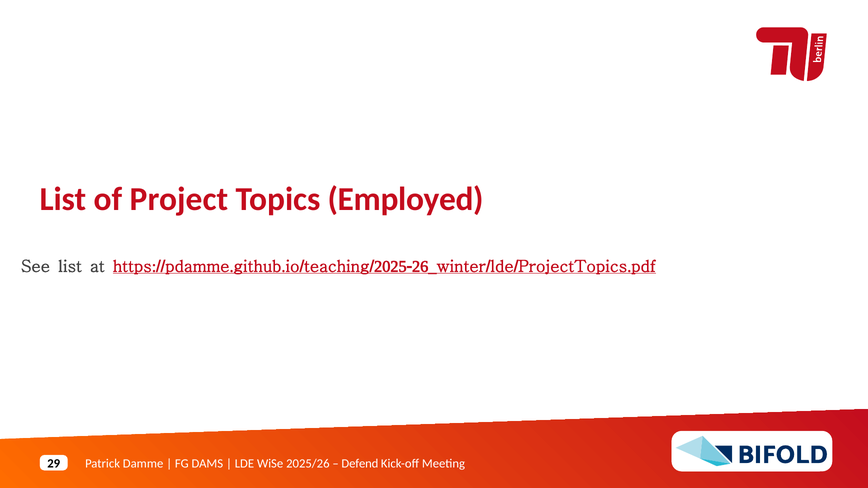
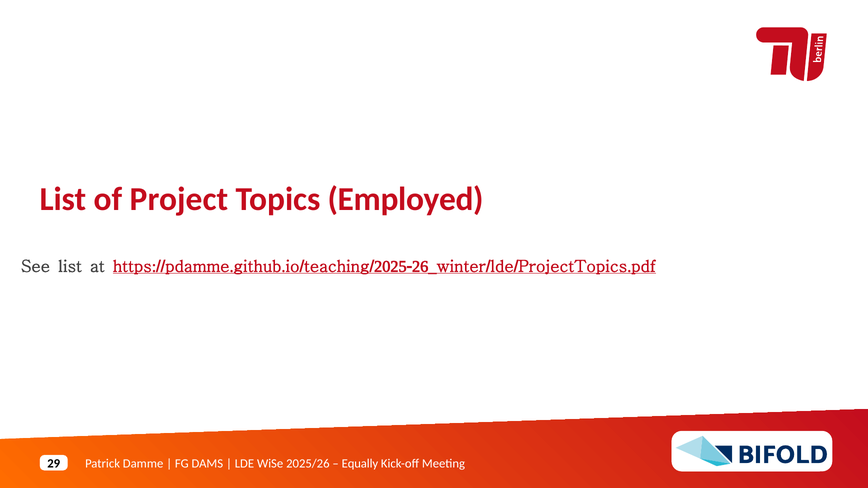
Defend: Defend -> Equally (360, 464)
